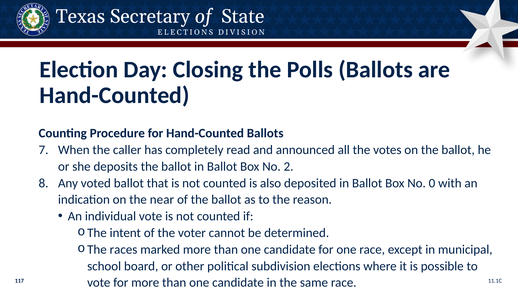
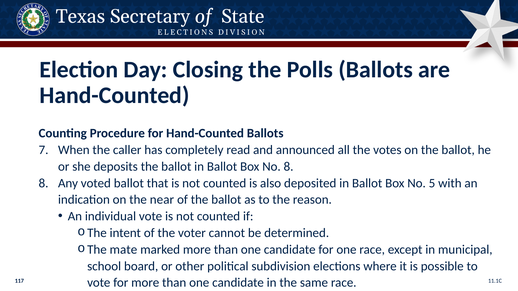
No 2: 2 -> 8 (289, 167)
0: 0 -> 5 (432, 183)
races: races -> mate (123, 250)
